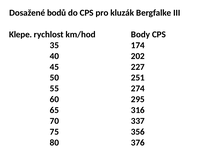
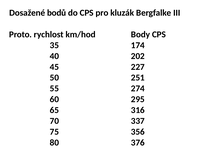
Klepe: Klepe -> Proto (21, 34)
